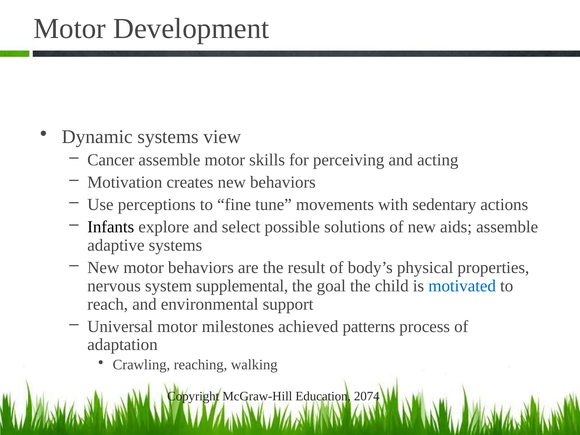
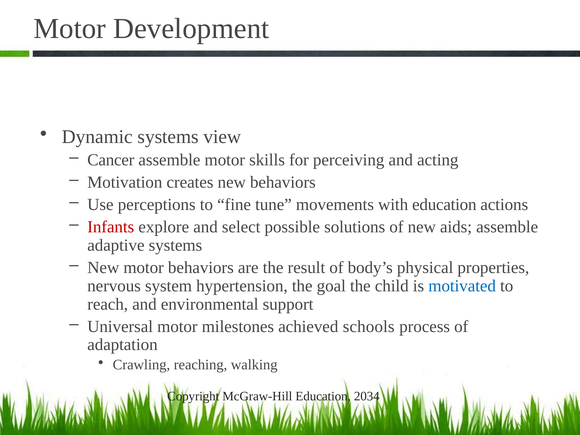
with sedentary: sedentary -> education (444, 205)
Infants colour: black -> red (111, 227)
supplemental: supplemental -> hypertension (242, 286)
patterns: patterns -> schools (369, 326)
2074: 2074 -> 2034 (367, 396)
